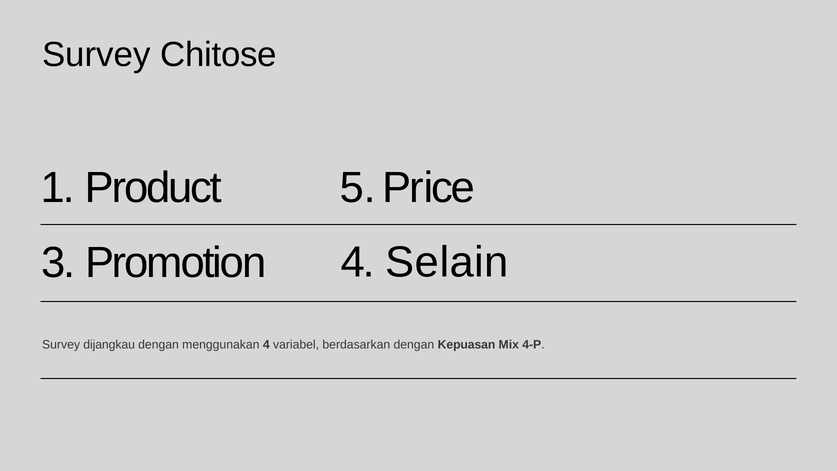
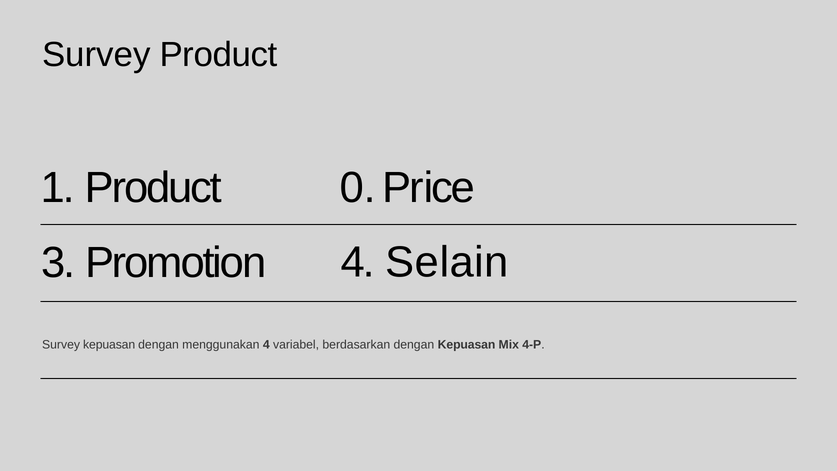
Survey Chitose: Chitose -> Product (219, 55)
5: 5 -> 0 (358, 188)
Survey dijangkau: dijangkau -> kepuasan (109, 345)
